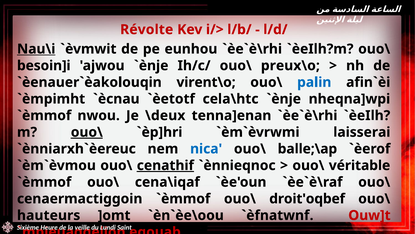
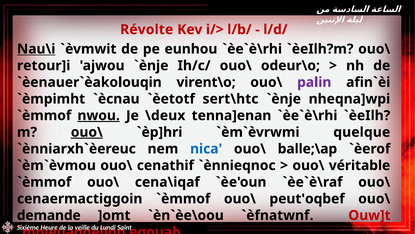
besoin]i: besoin]i -> retour]i (44, 65)
preux\o: preux\o -> odeur\o (290, 65)
palin colour: blue -> purple (314, 82)
cela\htc: cela\htc -> sert\htc (231, 99)
nwou underline: none -> present (99, 115)
laisserai: laisserai -> quelque (362, 132)
cenathif underline: present -> none (165, 165)
droit'oqbef: droit'oqbef -> peut'oqbef (307, 198)
hauteurs: hauteurs -> demande (49, 215)
